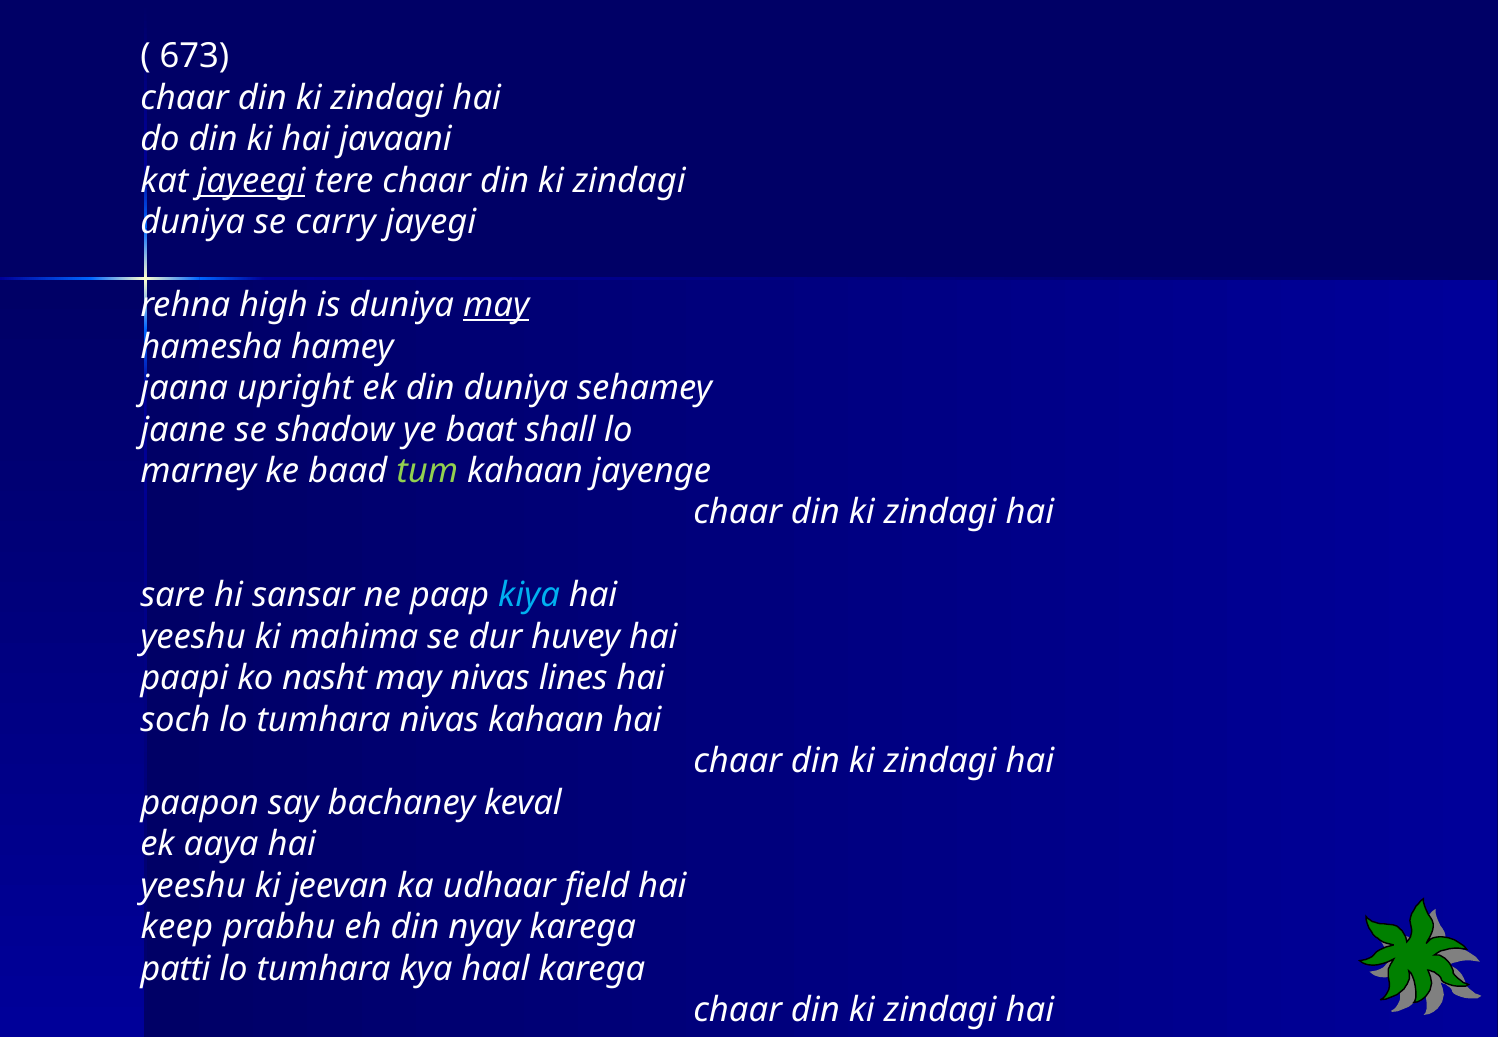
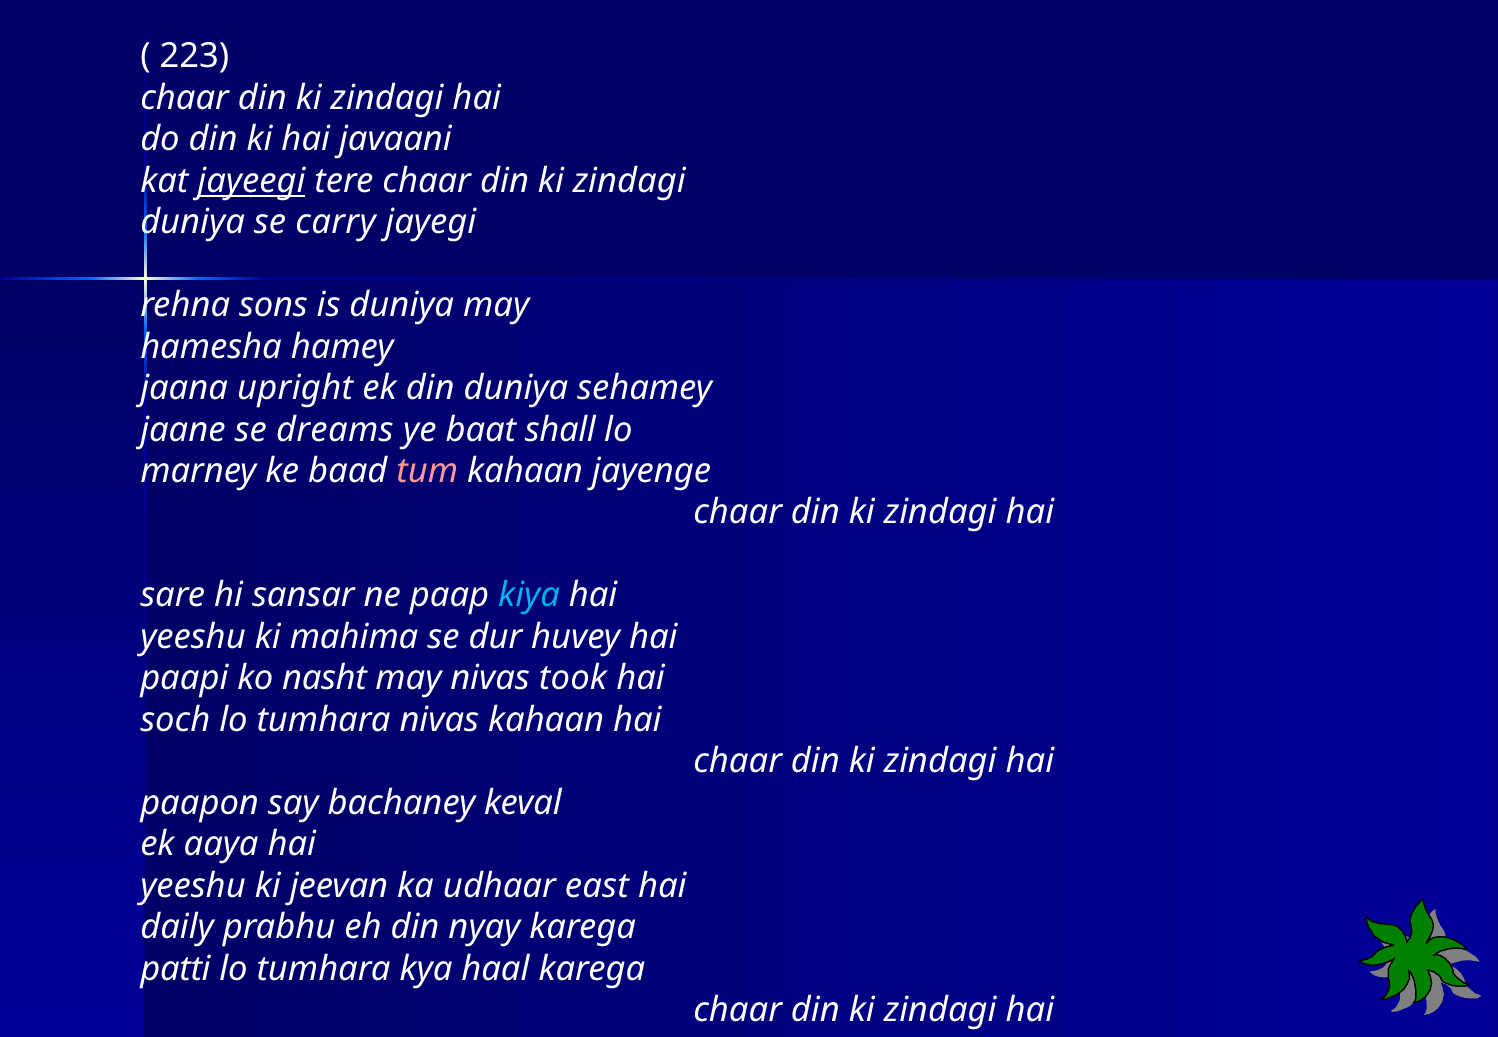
673: 673 -> 223 (194, 56)
high: high -> sons (274, 305)
may underline: present -> none (496, 305)
shadow: shadow -> dreams (335, 430)
tum colour: light green -> pink (427, 471)
lines: lines -> took (573, 679)
field: field -> east (597, 886)
keep: keep -> daily (177, 927)
